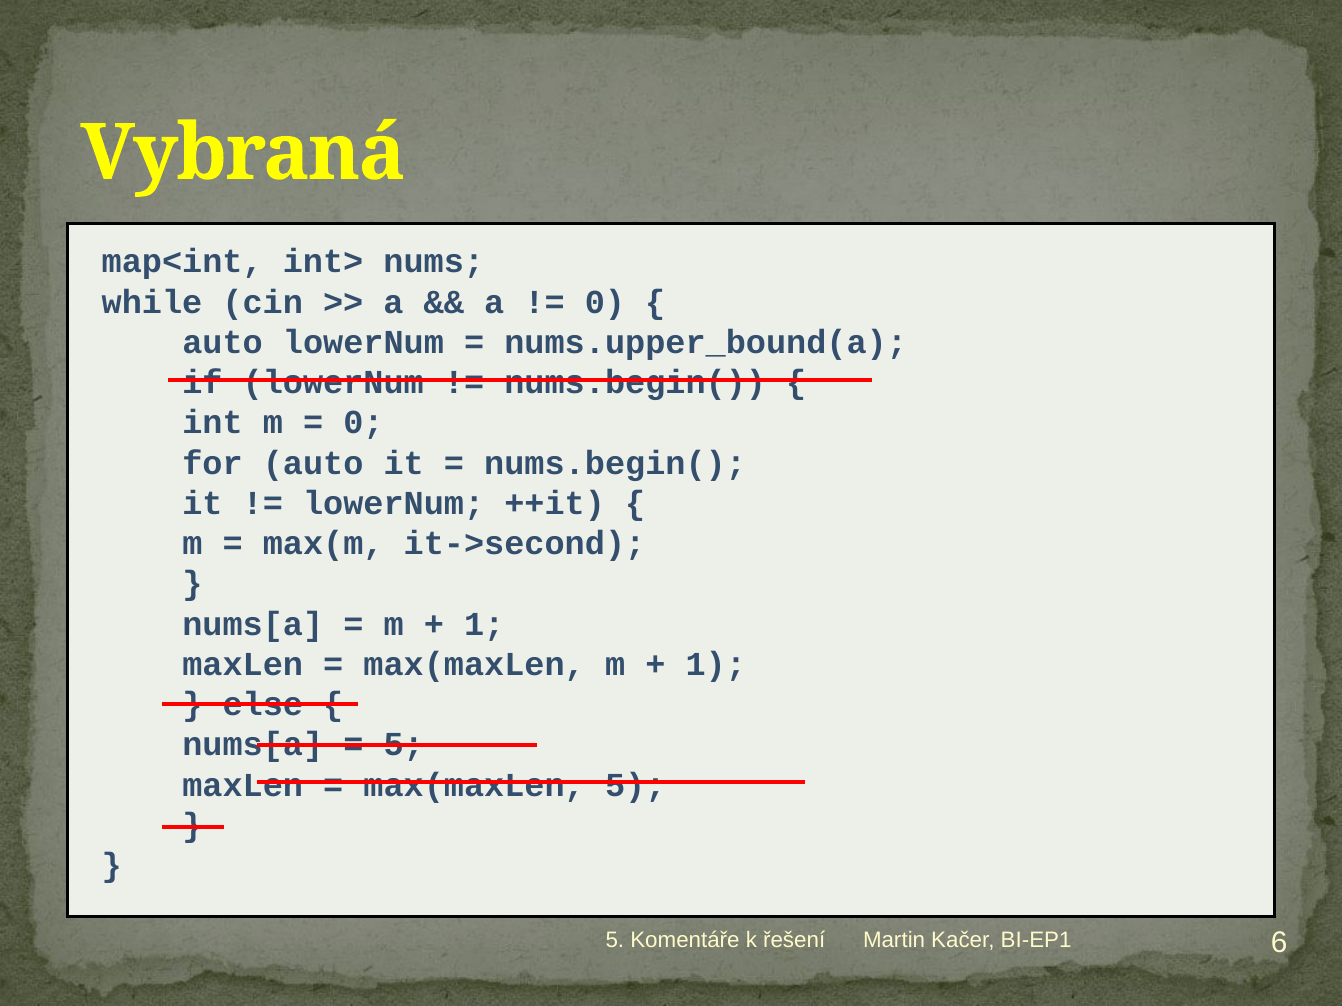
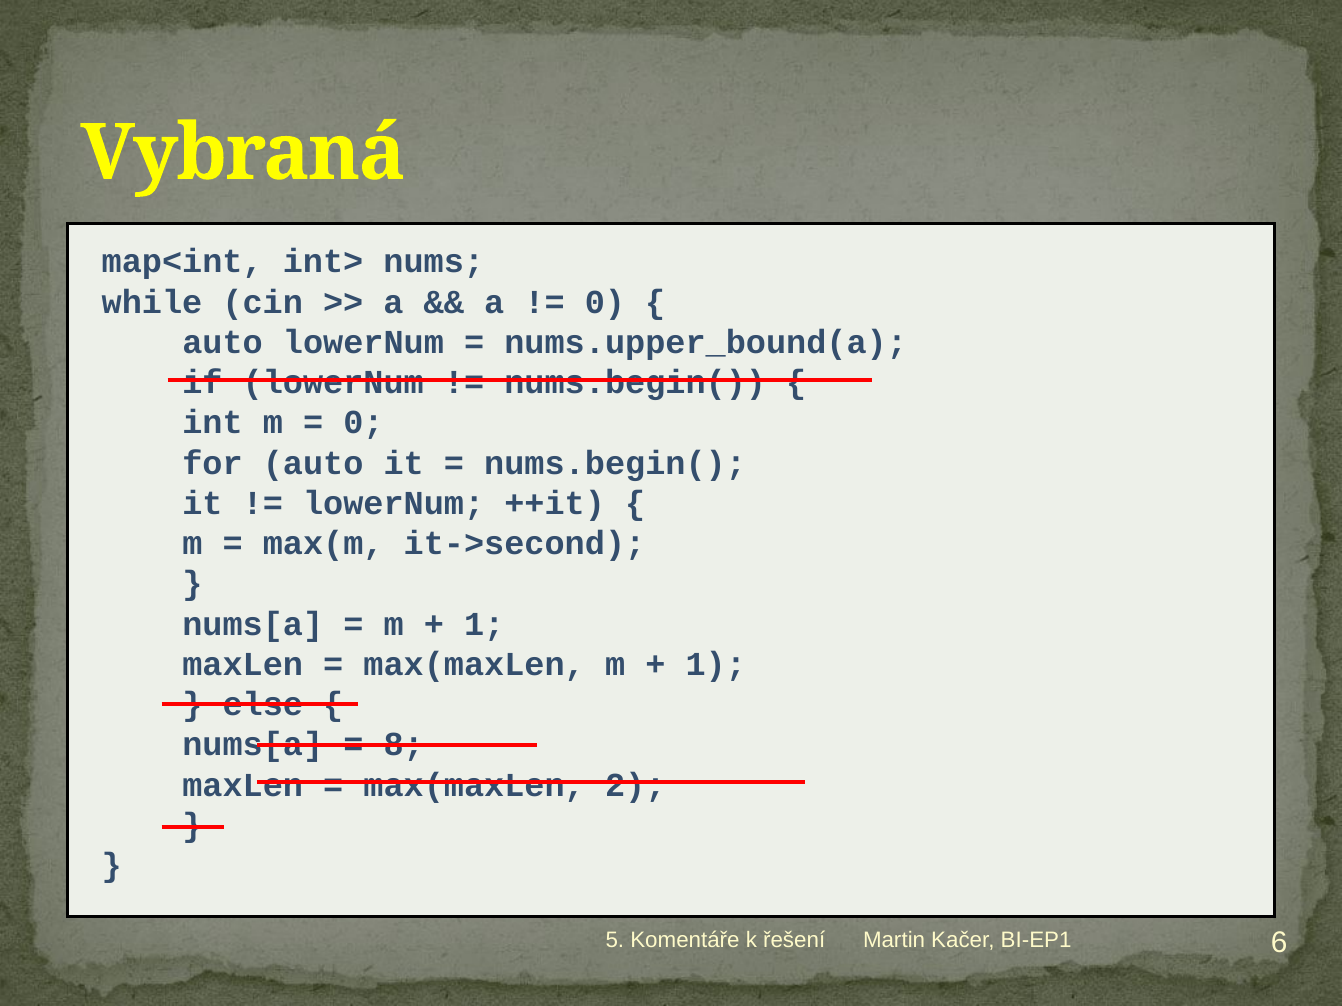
5: 5 -> 8 (404, 745)
max(maxLen 5: 5 -> 2 (635, 785)
